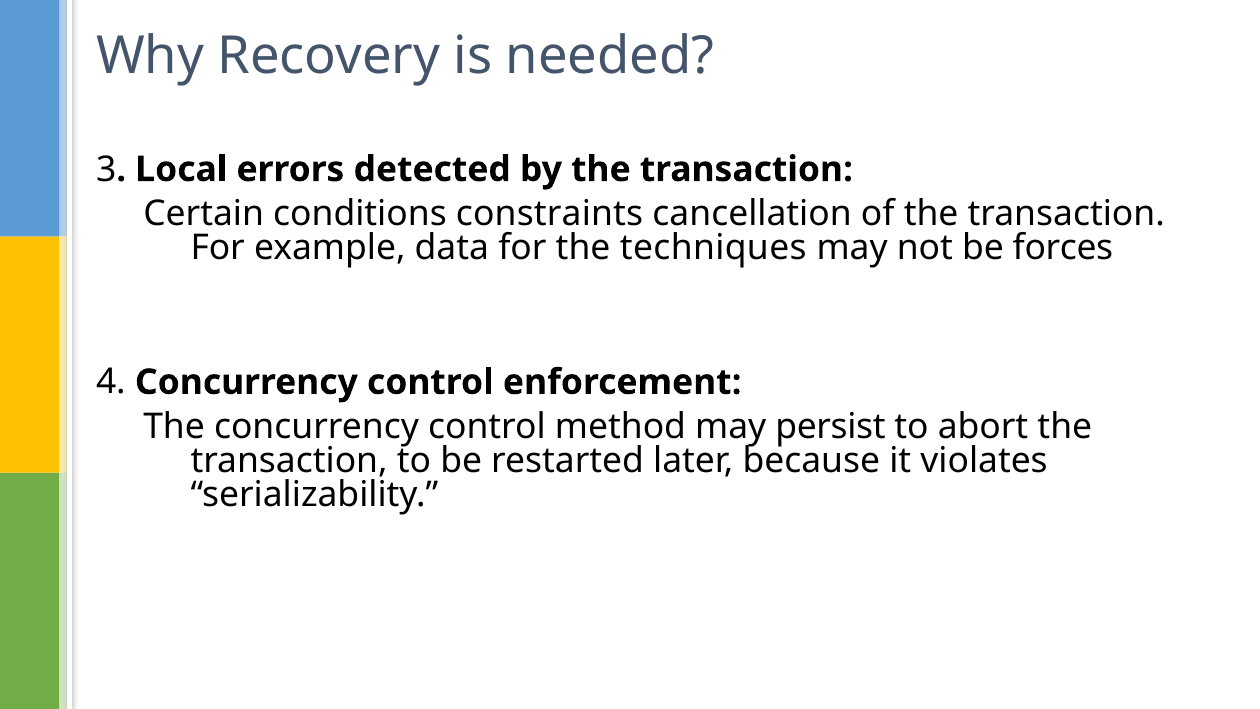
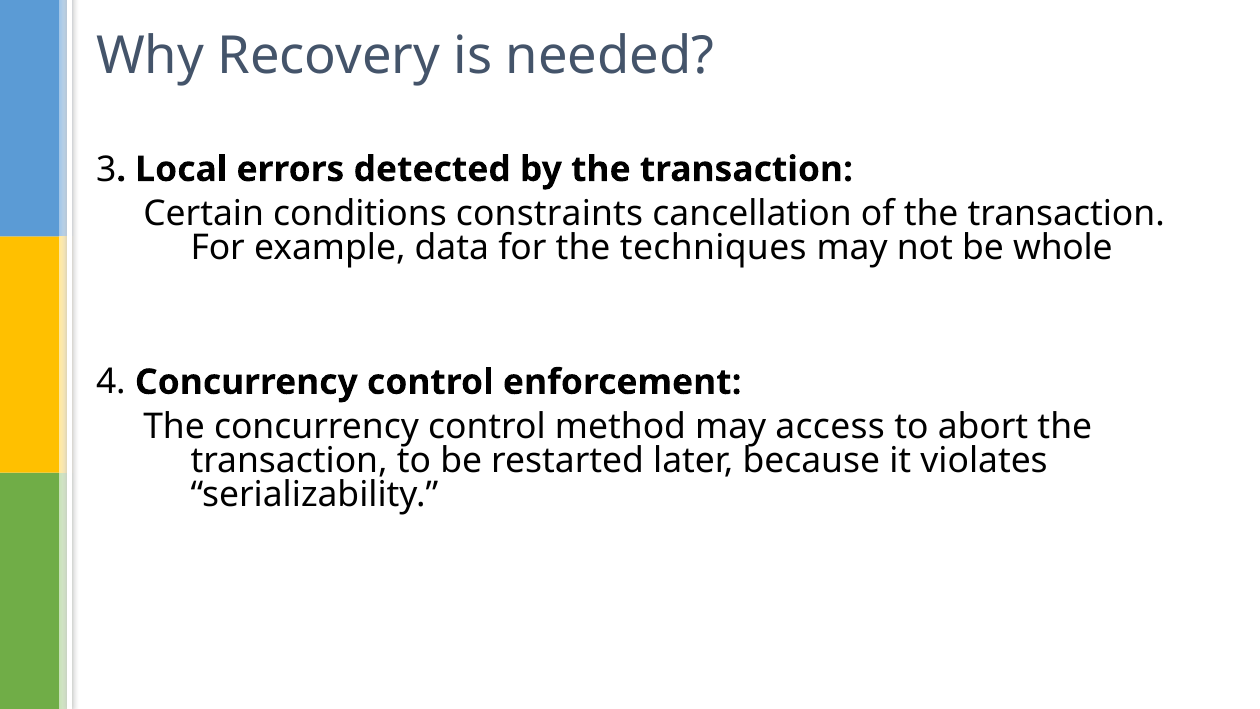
forces: forces -> whole (1063, 248)
persist: persist -> access (830, 427)
